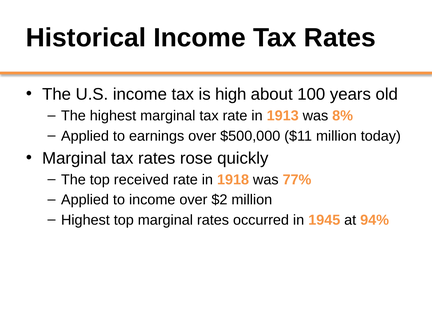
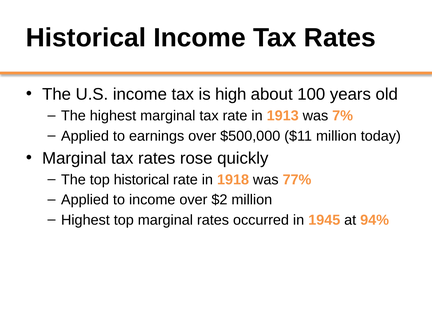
8%: 8% -> 7% (343, 116)
top received: received -> historical (141, 180)
